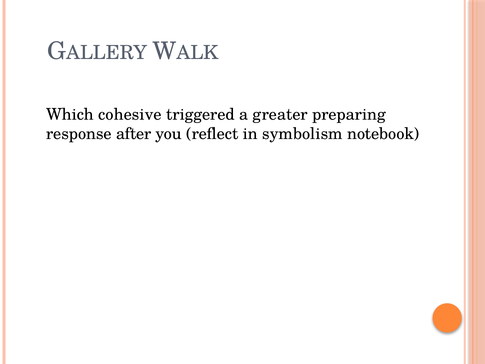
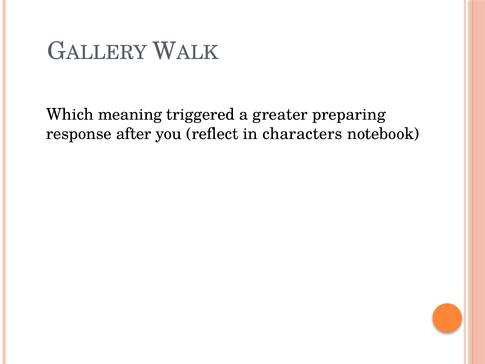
cohesive: cohesive -> meaning (130, 114)
symbolism: symbolism -> characters (302, 134)
